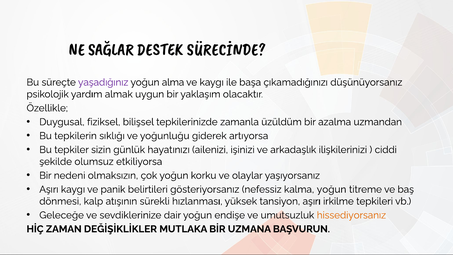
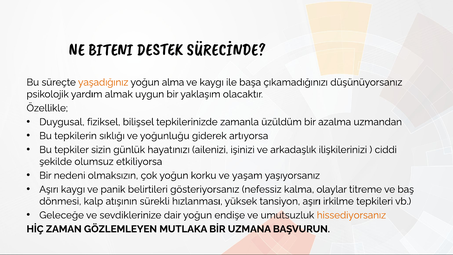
SAĞLAR: SAĞLAR -> BITENI (111, 50)
yaşadığınız colour: purple -> orange (103, 82)
olaylar: olaylar -> yaşam (247, 175)
kalma yoğun: yoğun -> olaylar (332, 189)
DEĞİŞİKLİKLER: DEĞİŞİKLİKLER -> GÖZLEMLEYEN (120, 229)
